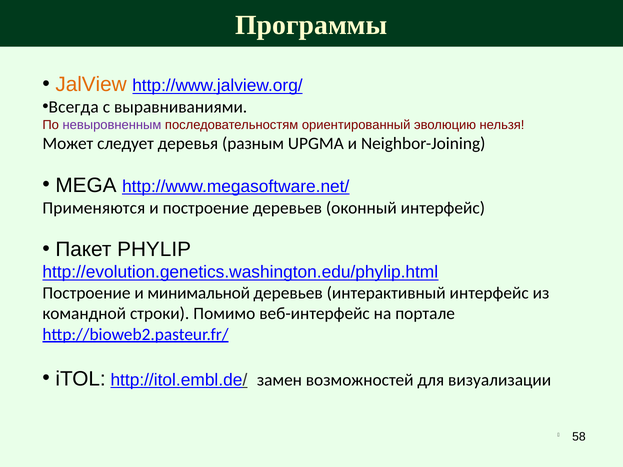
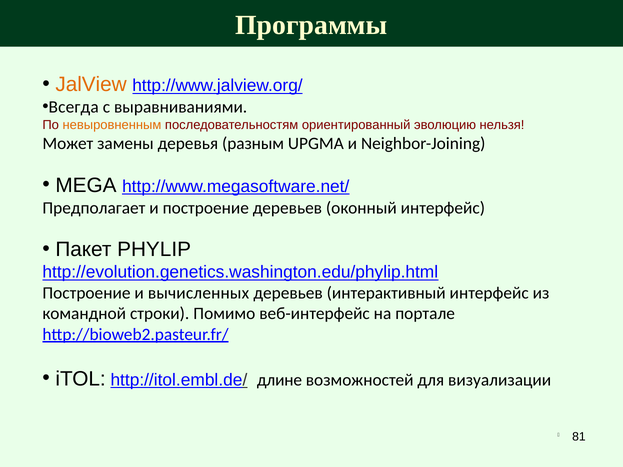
невыровненным colour: purple -> orange (112, 125)
следует: следует -> замены (125, 144)
Применяются: Применяются -> Предполагает (94, 208)
минимальной: минимальной -> вычисленных (199, 293)
замен: замен -> длине (279, 380)
58: 58 -> 81 (579, 437)
